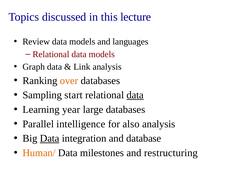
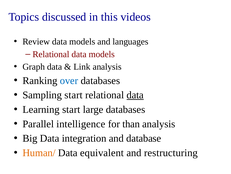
lecture: lecture -> videos (136, 17)
over colour: orange -> blue (69, 80)
Learning year: year -> start (71, 109)
also: also -> than (131, 123)
Data underline: present -> none (50, 138)
milestones: milestones -> equivalent (102, 152)
